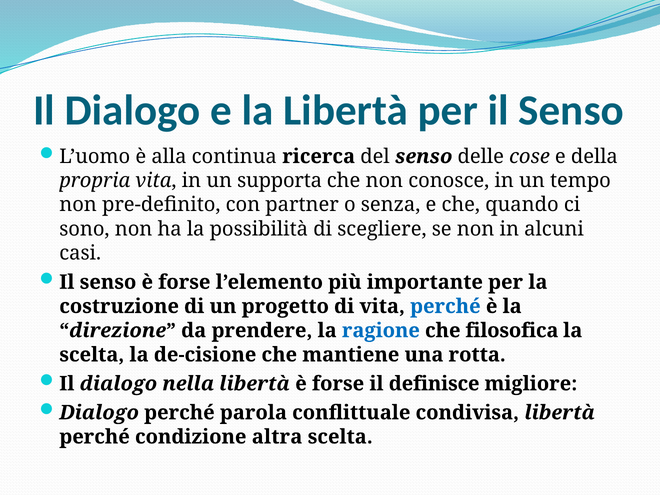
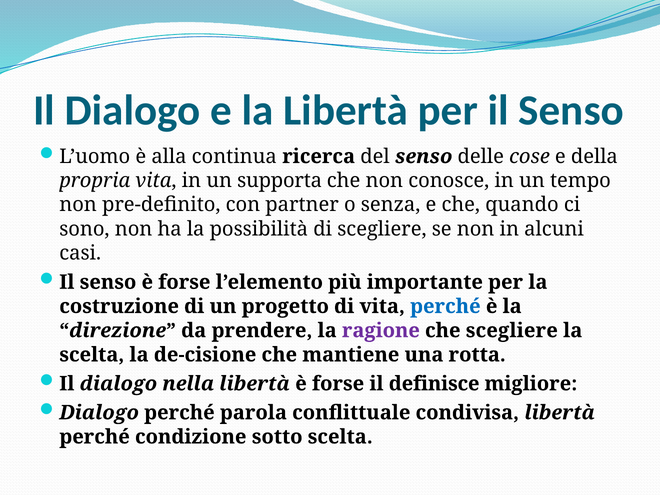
ragione colour: blue -> purple (381, 331)
che filosofica: filosofica -> scegliere (512, 331)
altra: altra -> sotto (277, 437)
